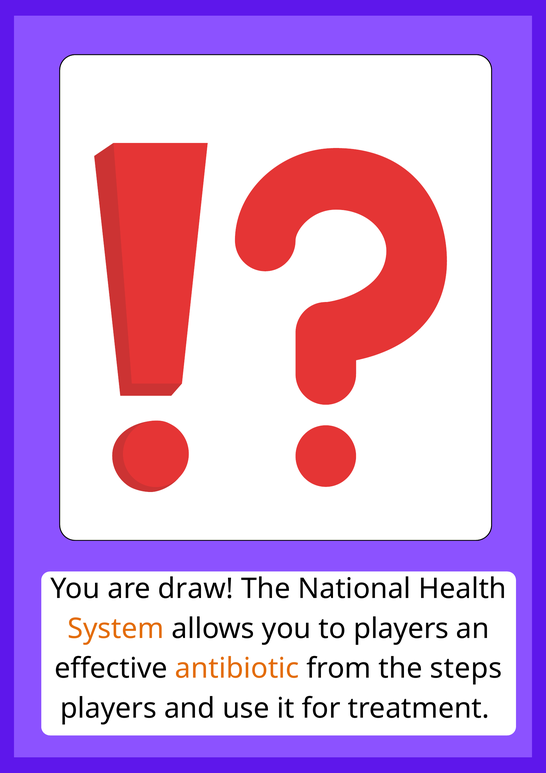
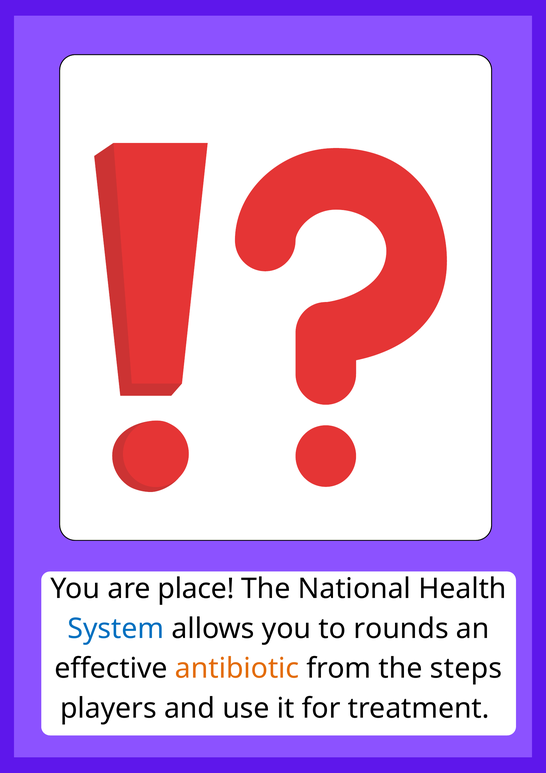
draw: draw -> place (196, 589)
System colour: orange -> blue (116, 628)
to players: players -> rounds (401, 628)
